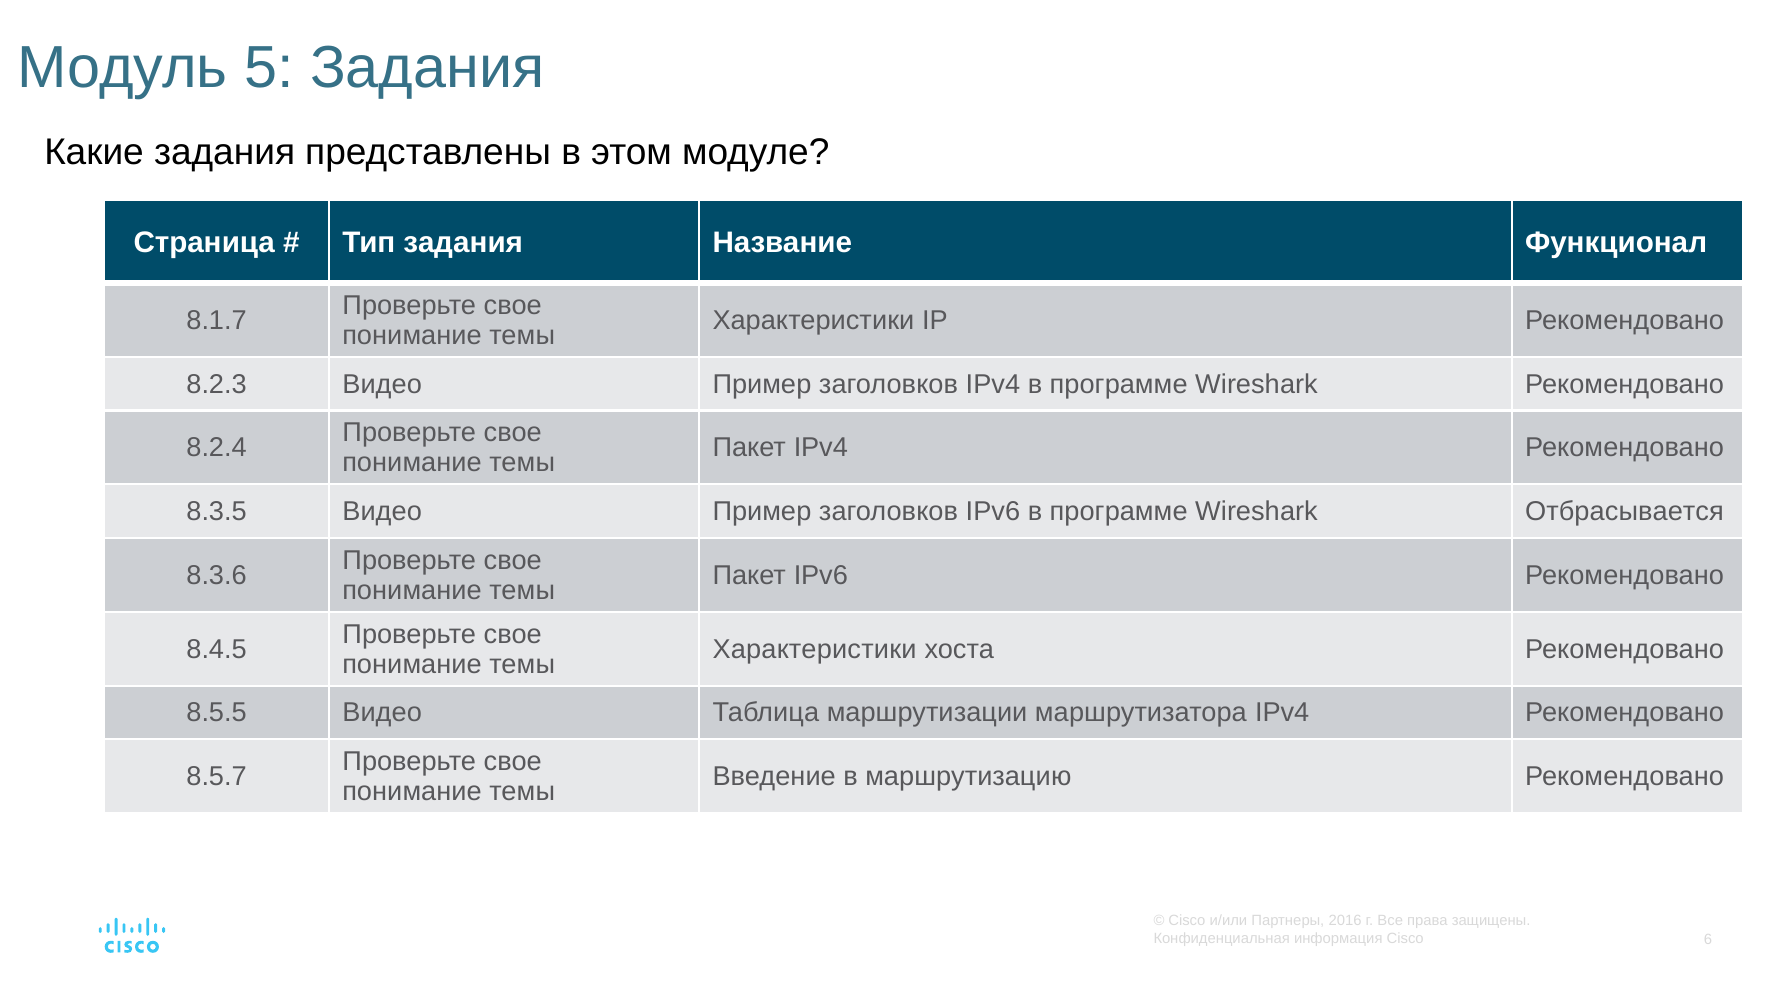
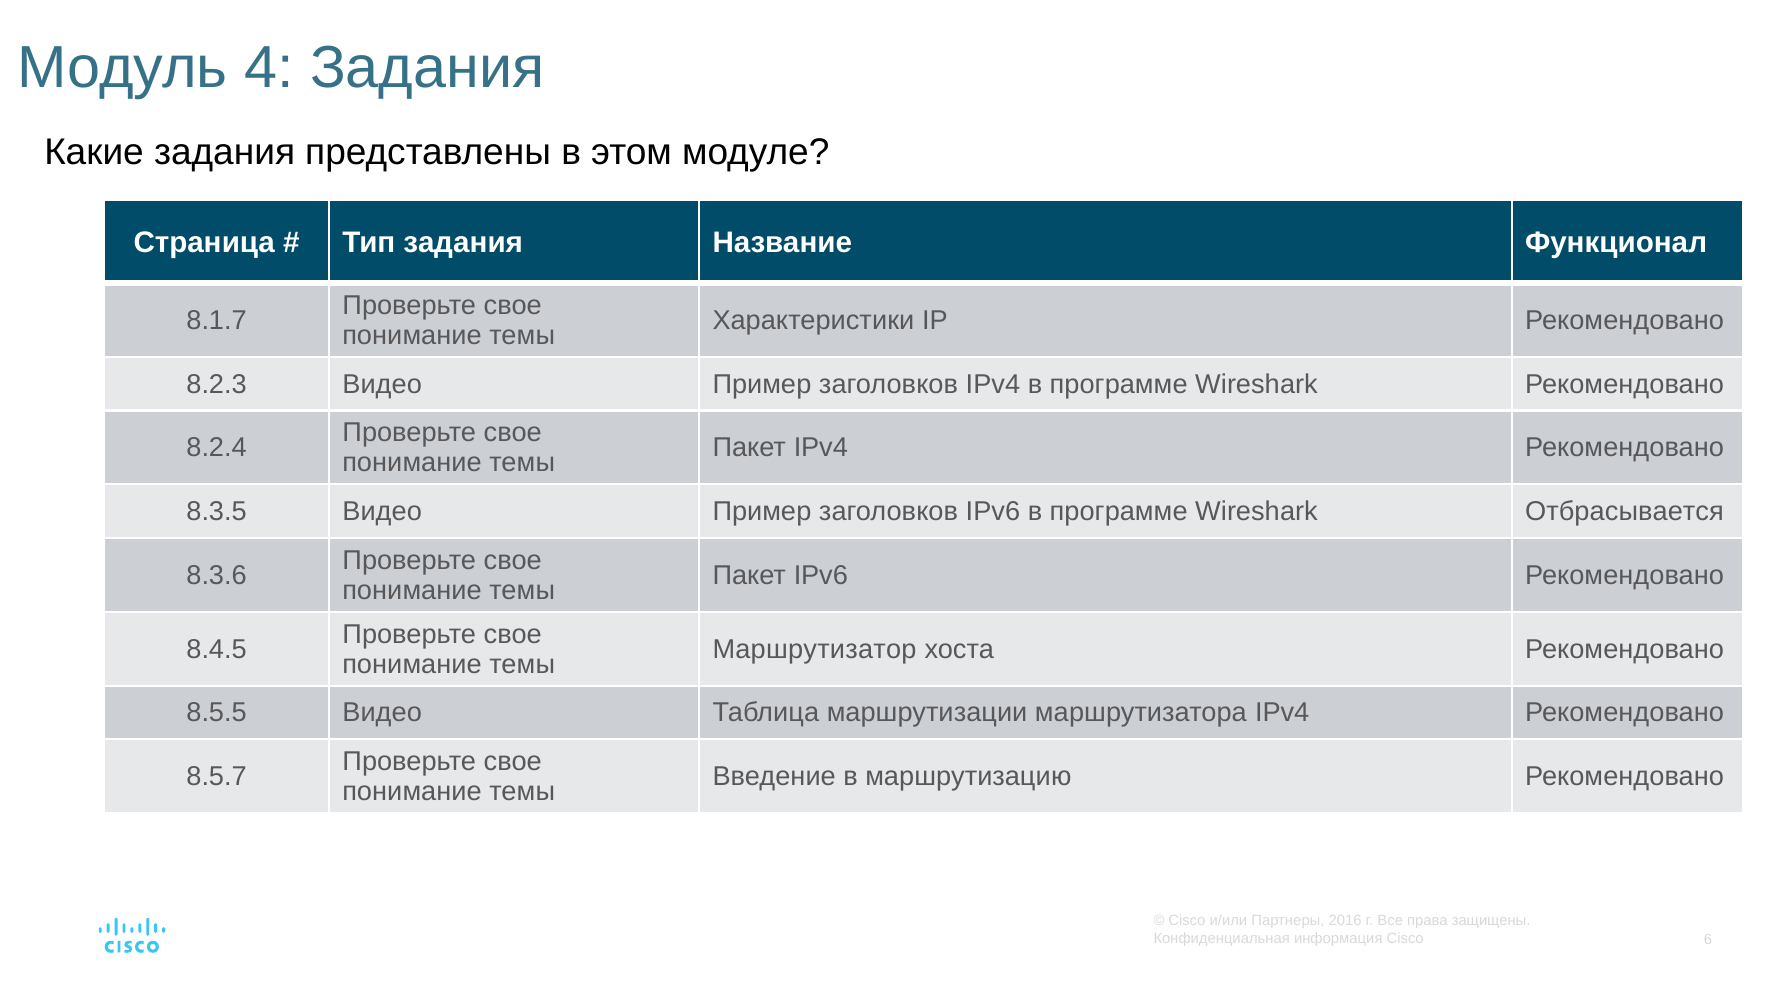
5: 5 -> 4 (269, 67)
Характеристики: Характеристики -> Маршрутизатор (815, 649)
